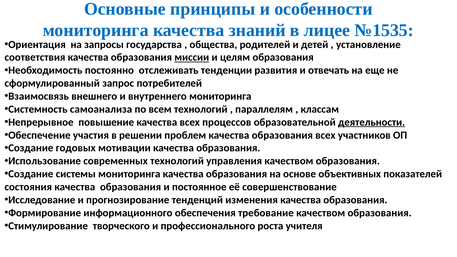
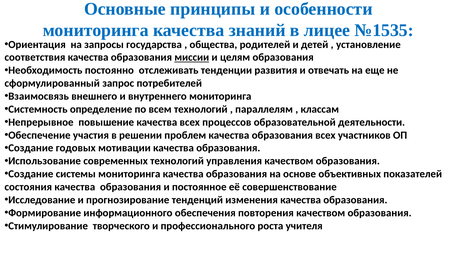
самоанализа: самоанализа -> определение (101, 109)
деятельности underline: present -> none (372, 122)
требование: требование -> повторения (266, 213)
